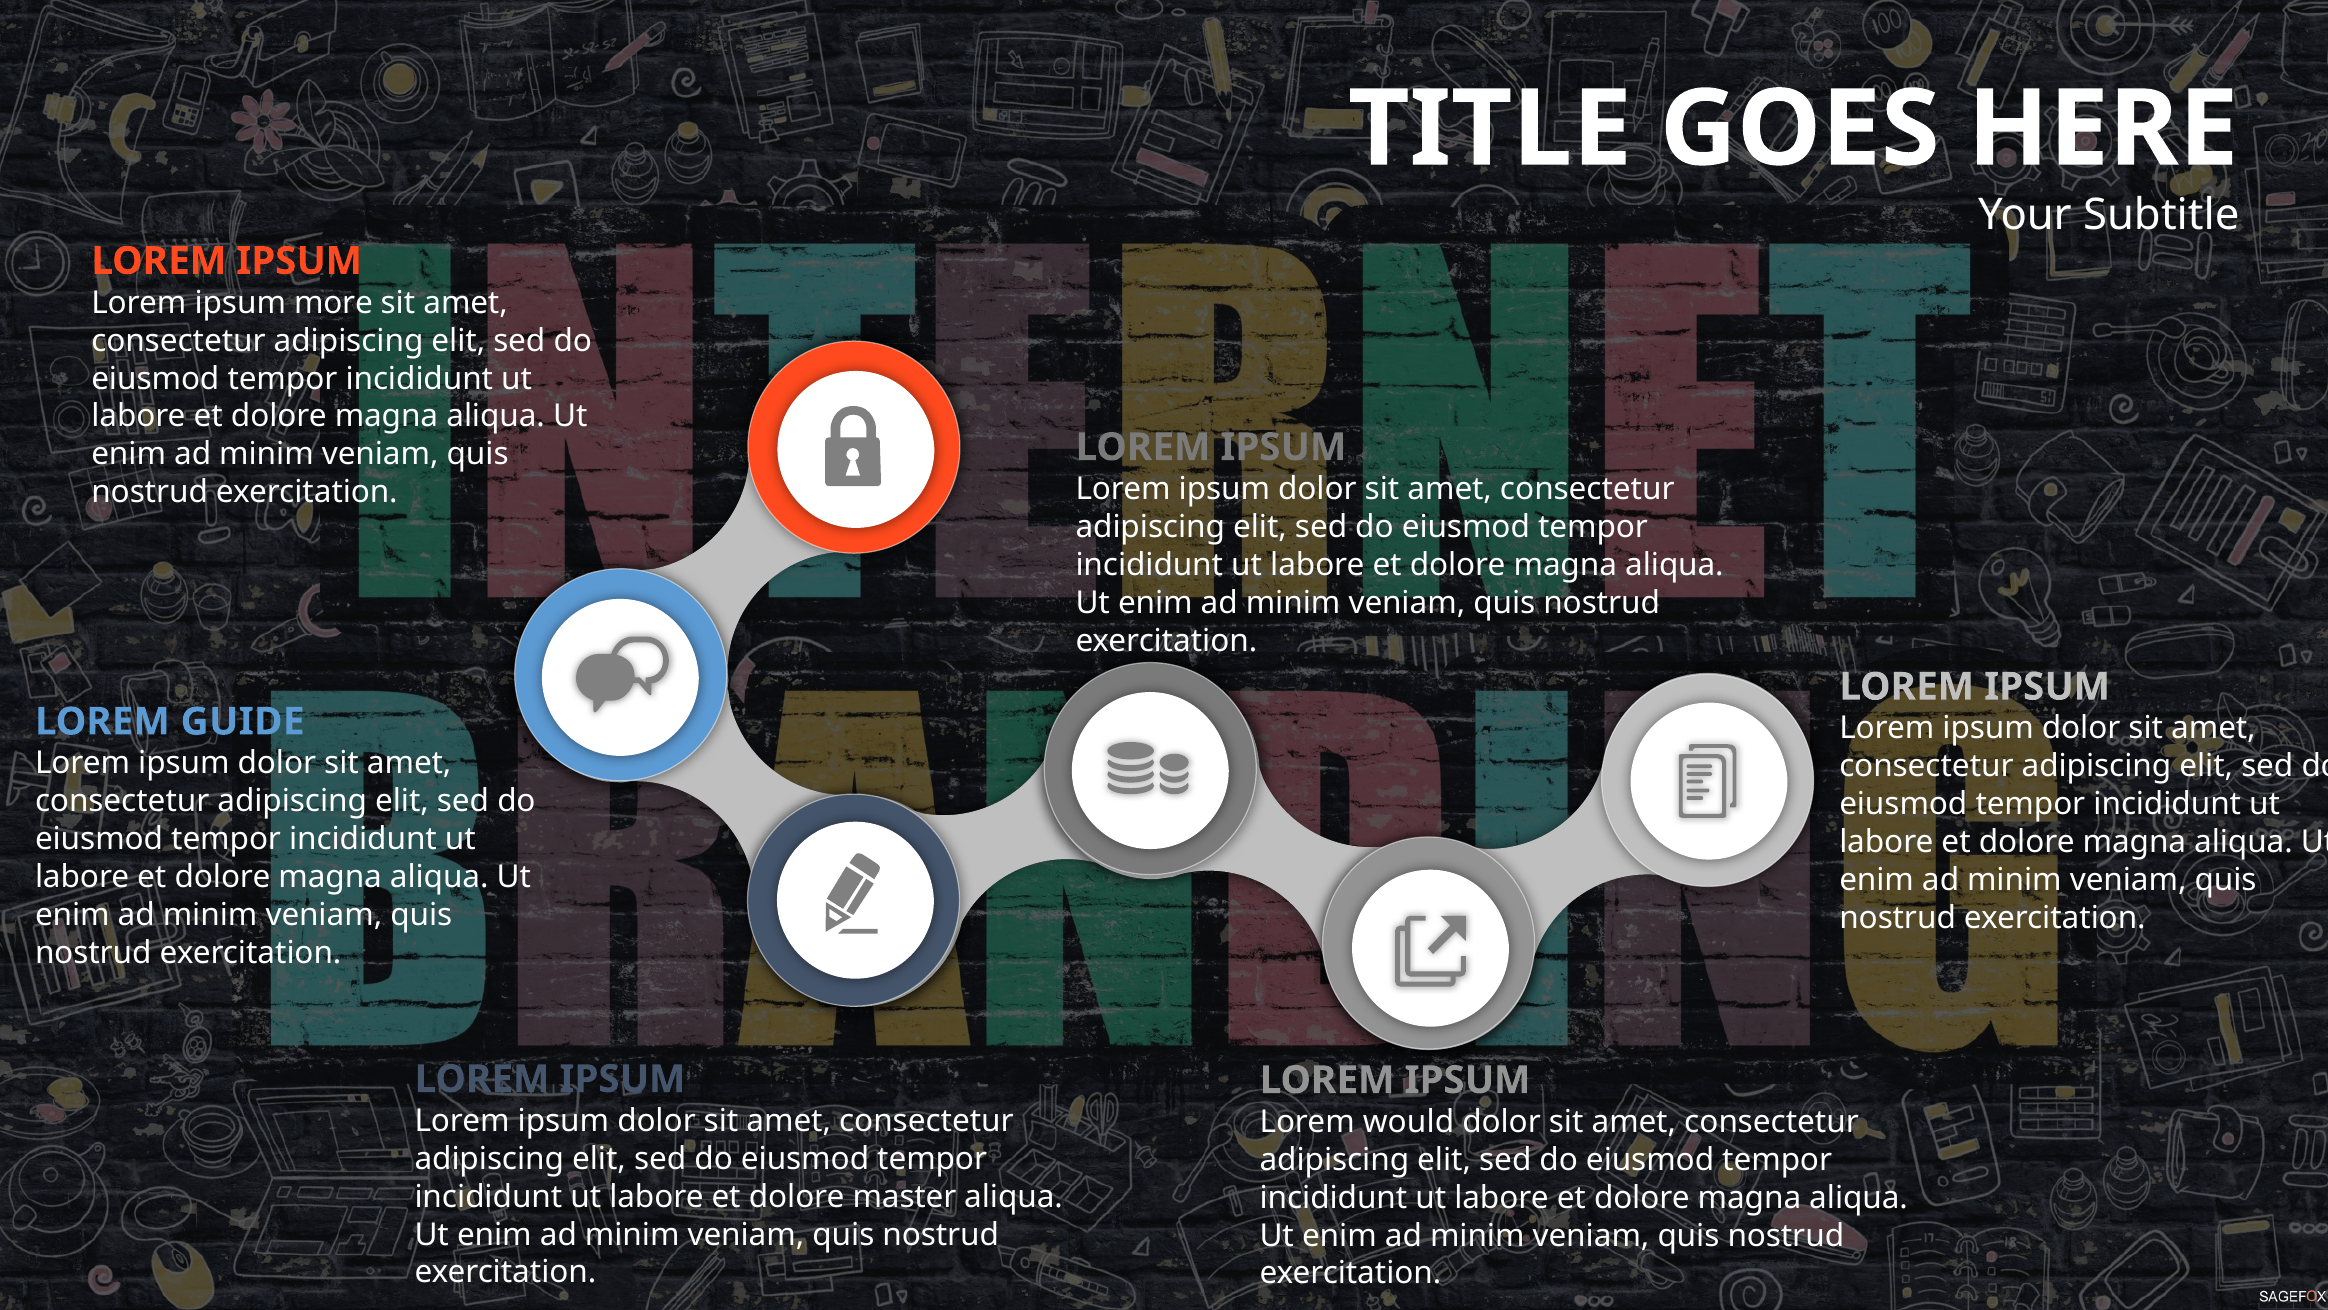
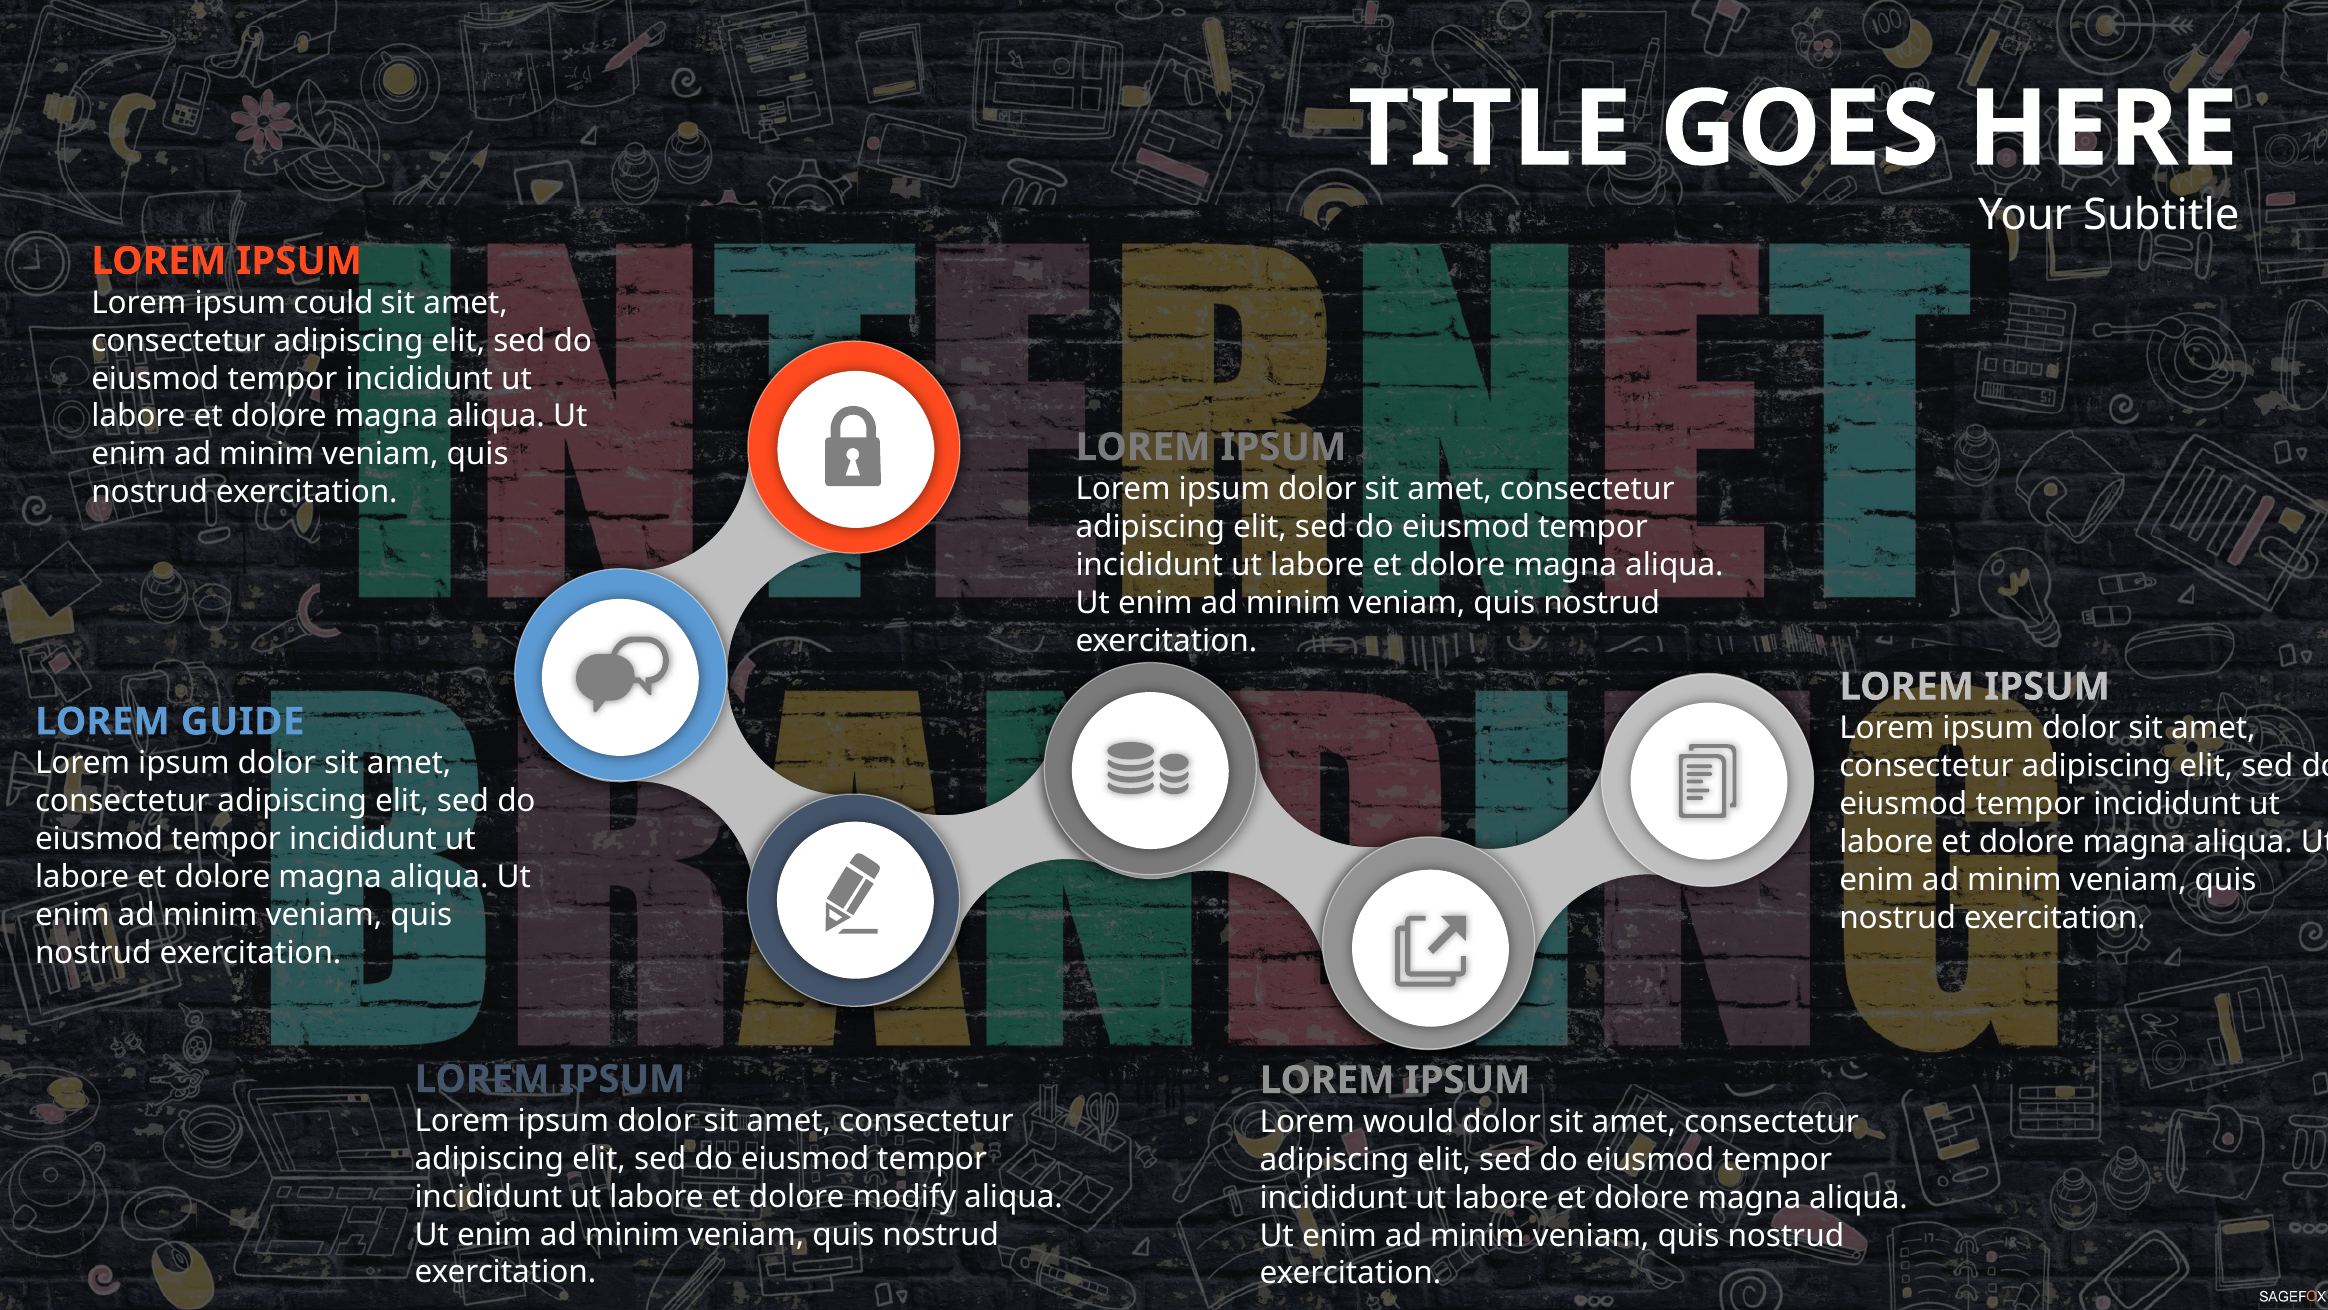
more: more -> could (333, 303)
master: master -> modify (904, 1196)
